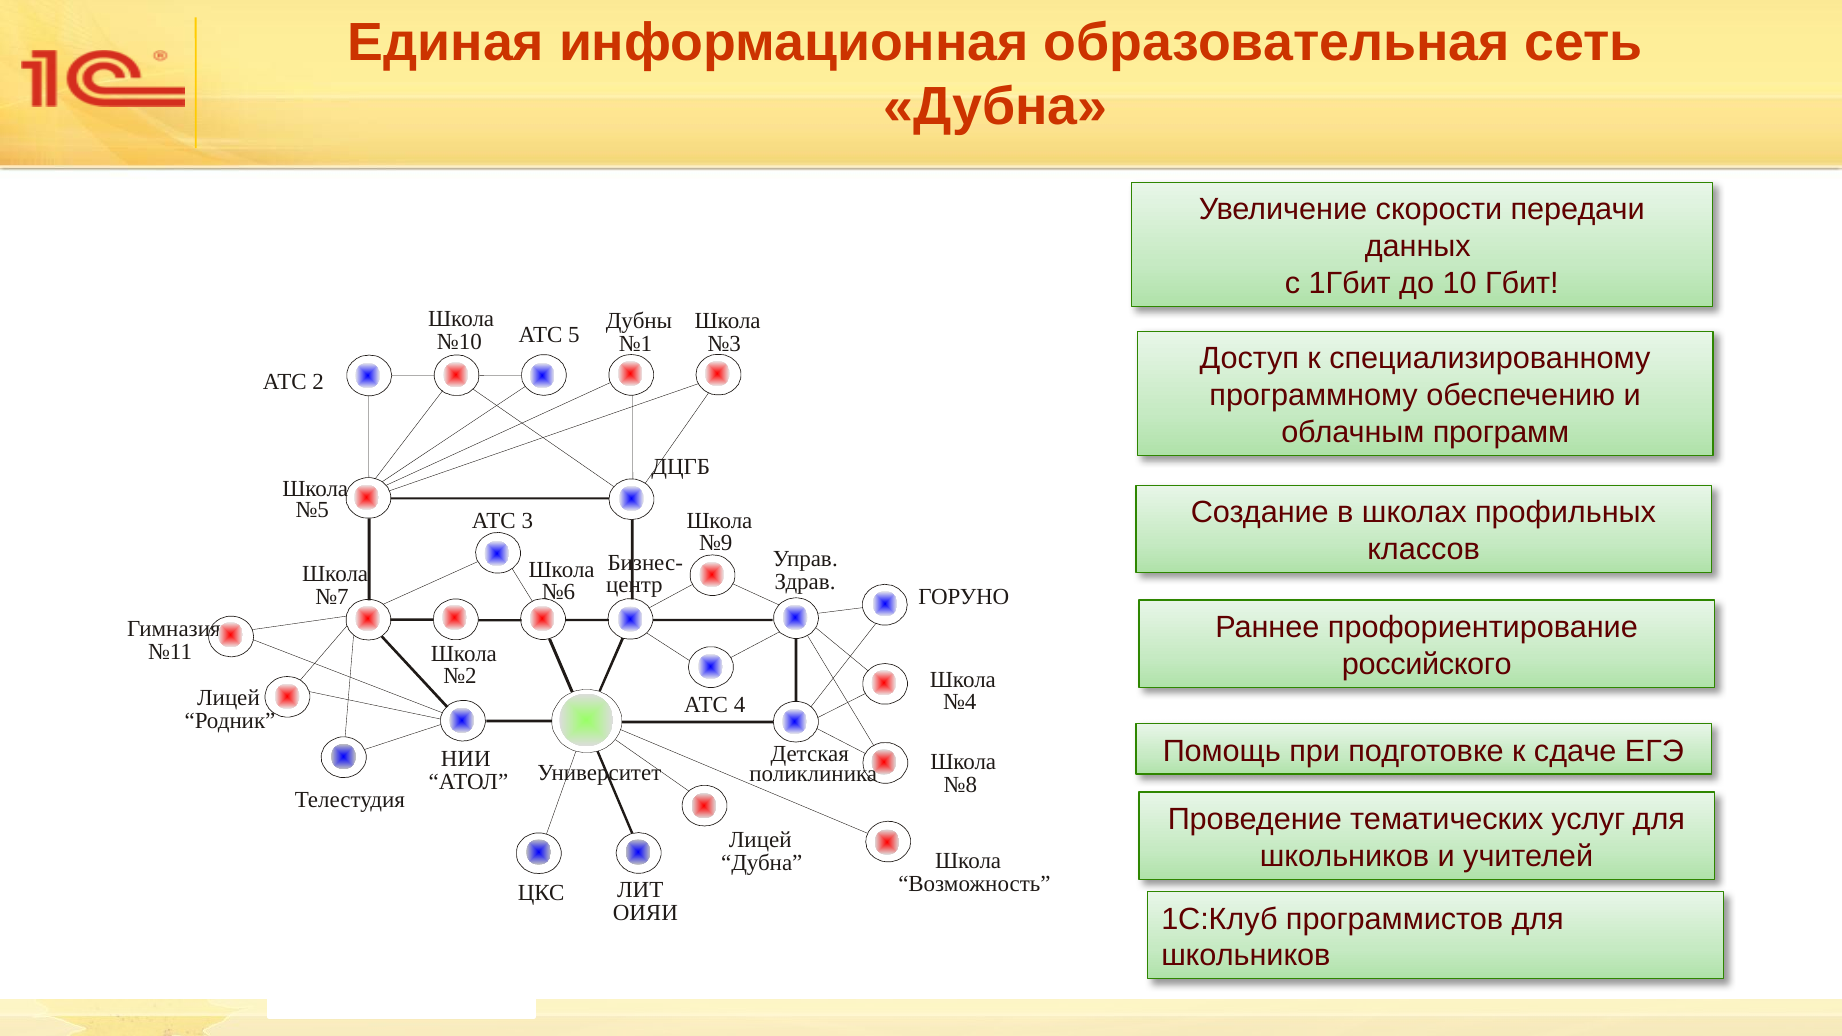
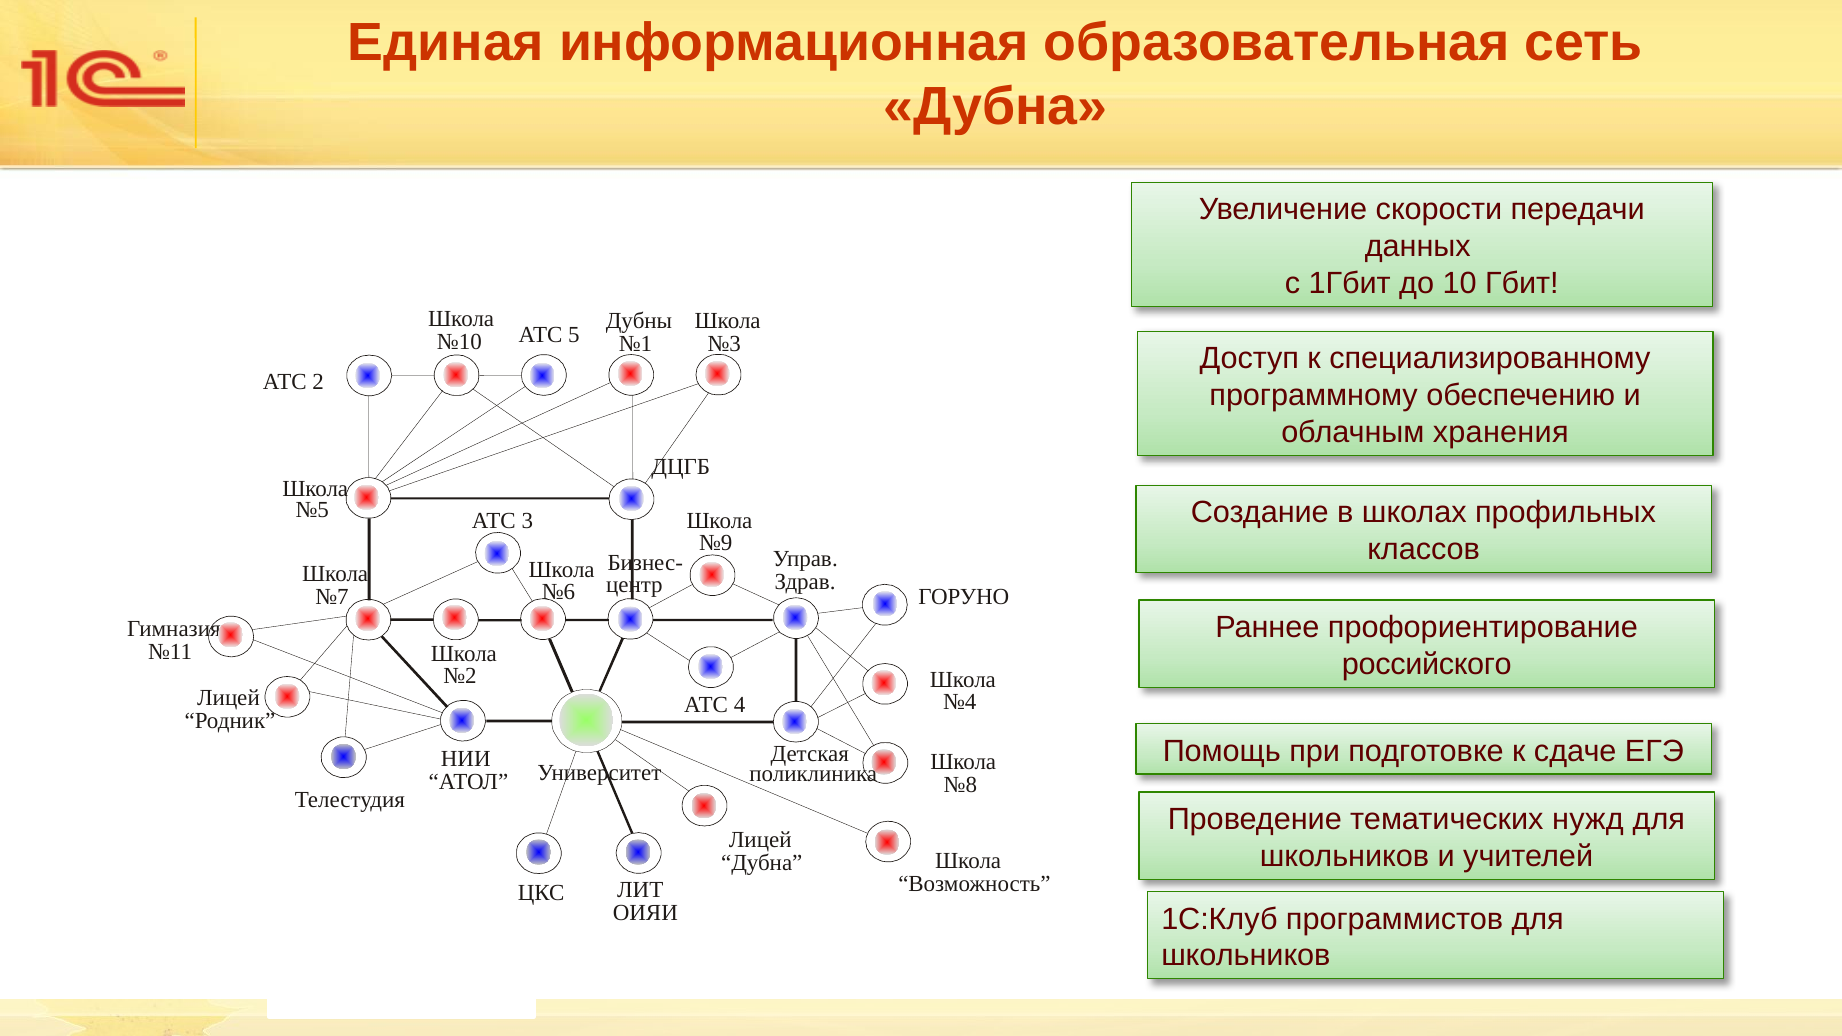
программ: программ -> хранения (1501, 432)
услуг: услуг -> нужд (1588, 820)
